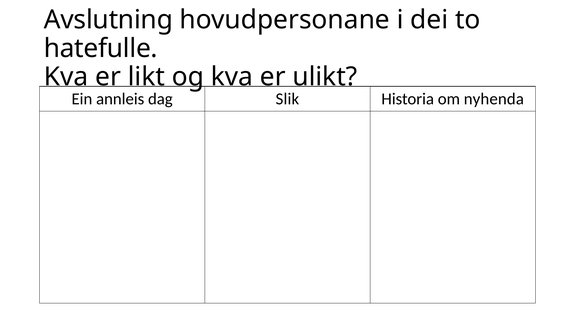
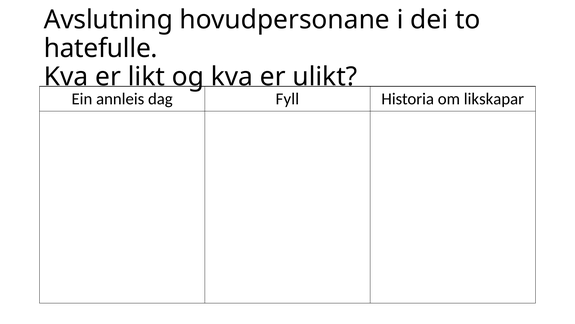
Slik: Slik -> Fyll (287, 99)
nyhenda: nyhenda -> likskapar (494, 99)
